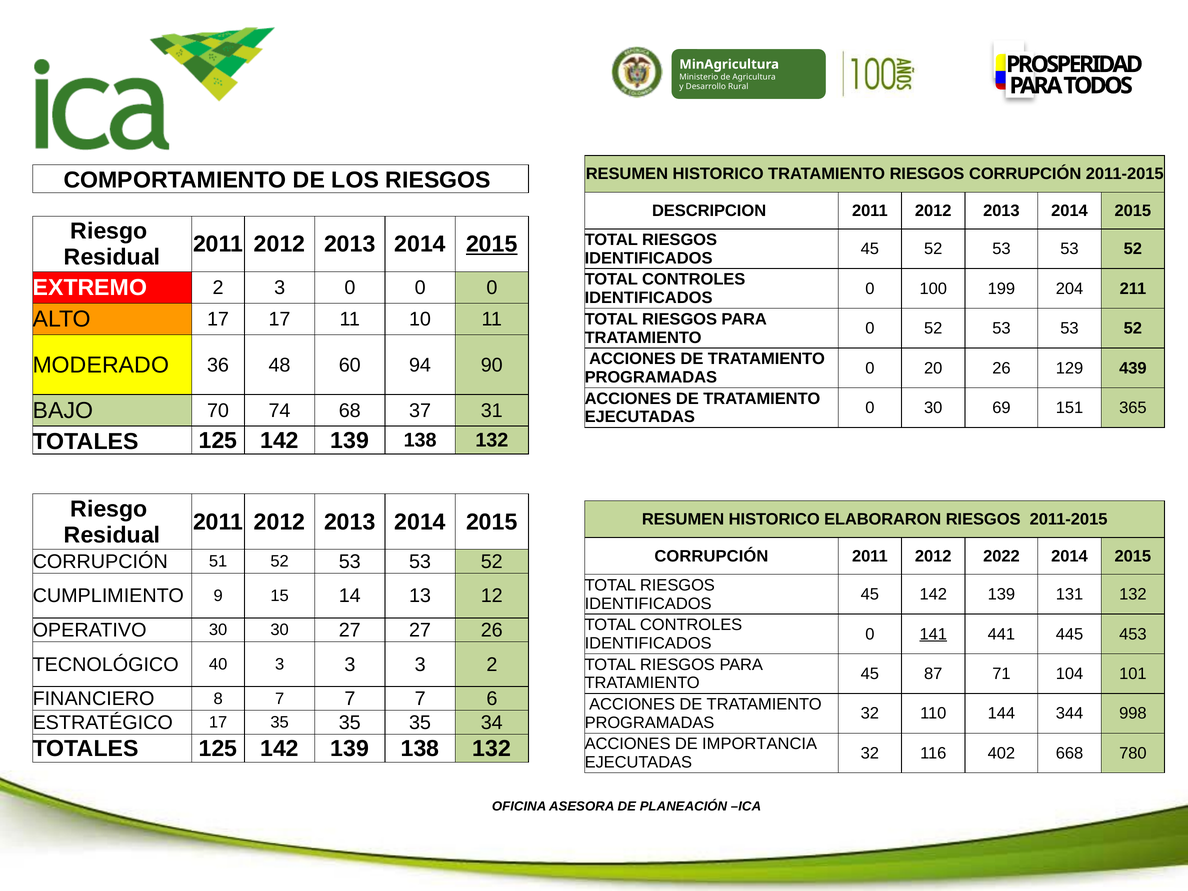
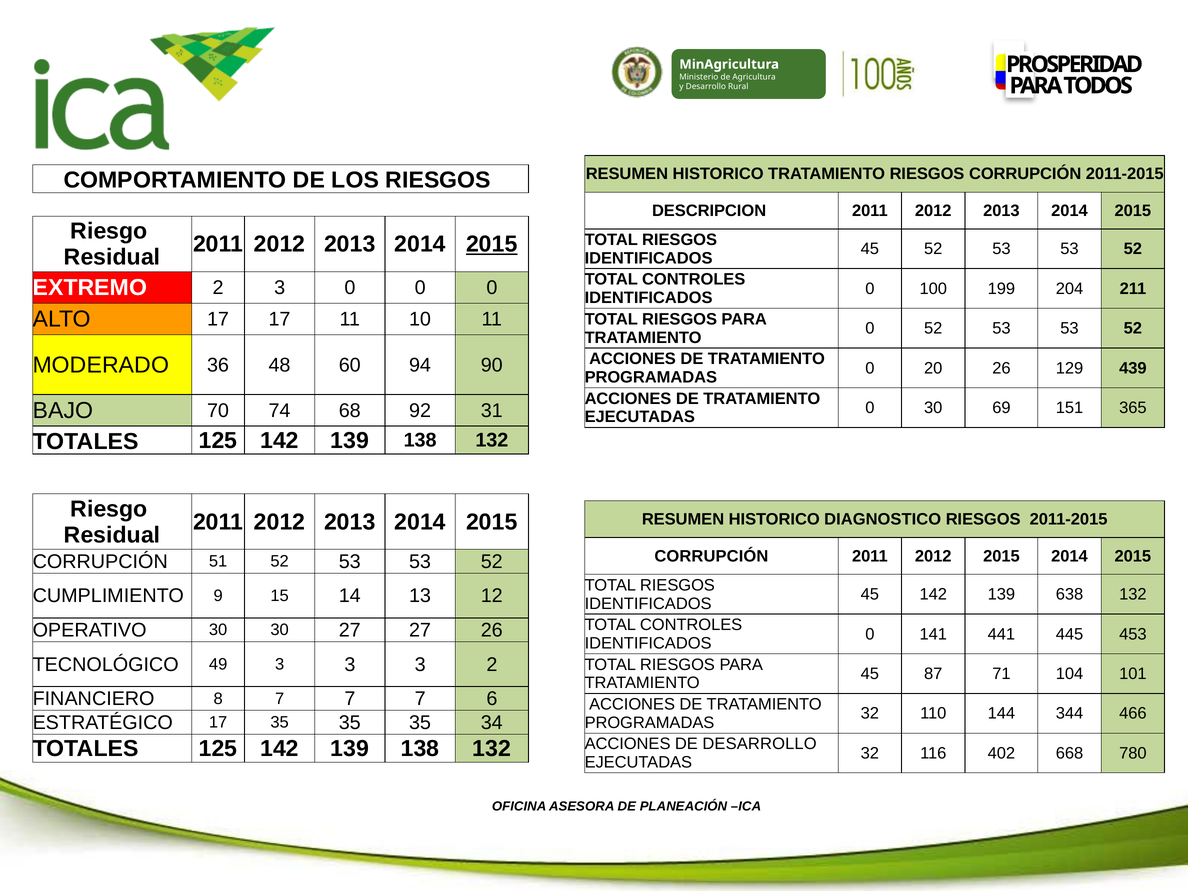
37: 37 -> 92 (420, 411)
ELABORARON: ELABORARON -> DIAGNOSTICO (883, 519)
2012 2022: 2022 -> 2015 (1001, 556)
131: 131 -> 638 (1070, 594)
141 underline: present -> none (933, 634)
40: 40 -> 49 (218, 664)
998: 998 -> 466 (1133, 713)
DE IMPORTANCIA: IMPORTANCIA -> DESARROLLO (760, 744)
